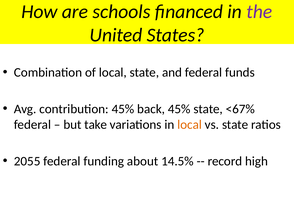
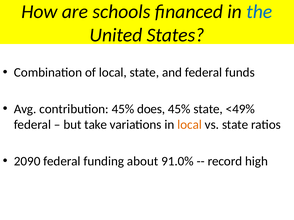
the colour: purple -> blue (259, 12)
back: back -> does (151, 109)
<67%: <67% -> <49% (240, 109)
2055: 2055 -> 2090 (27, 162)
14.5%: 14.5% -> 91.0% (177, 162)
